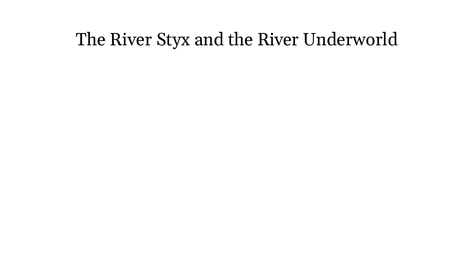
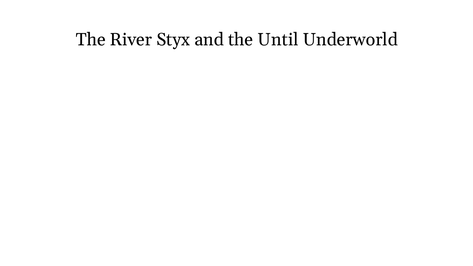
and the River: River -> Until (278, 40)
